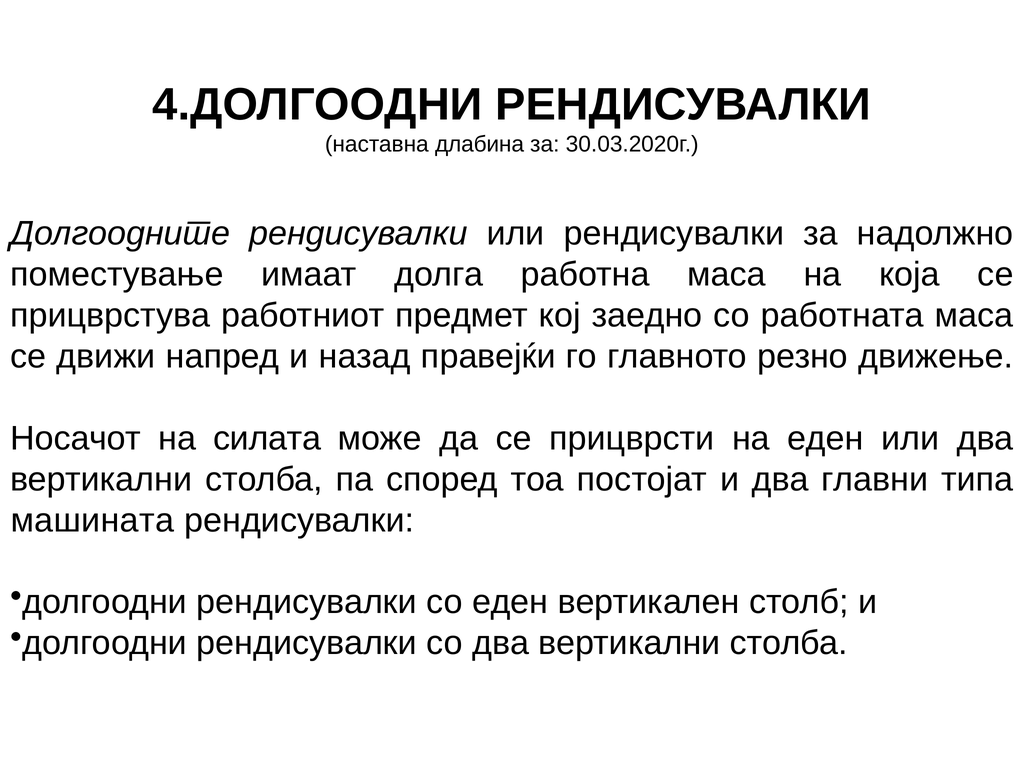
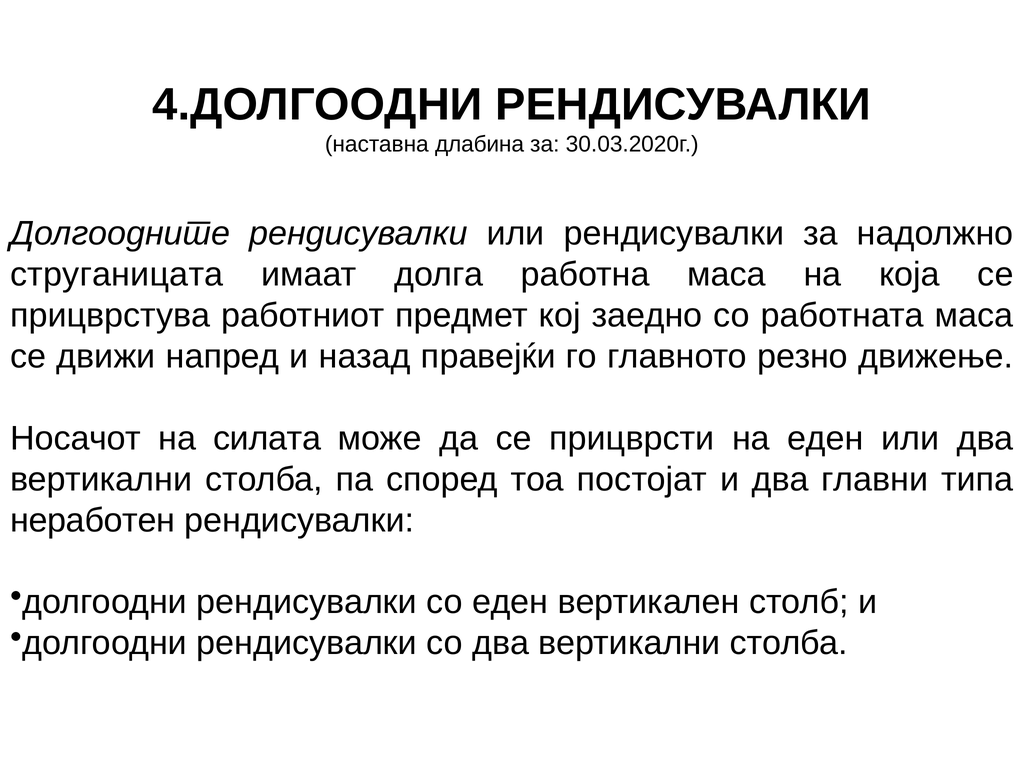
поместување: поместување -> струганицата (117, 275)
машината: машината -> неработен (93, 520)
